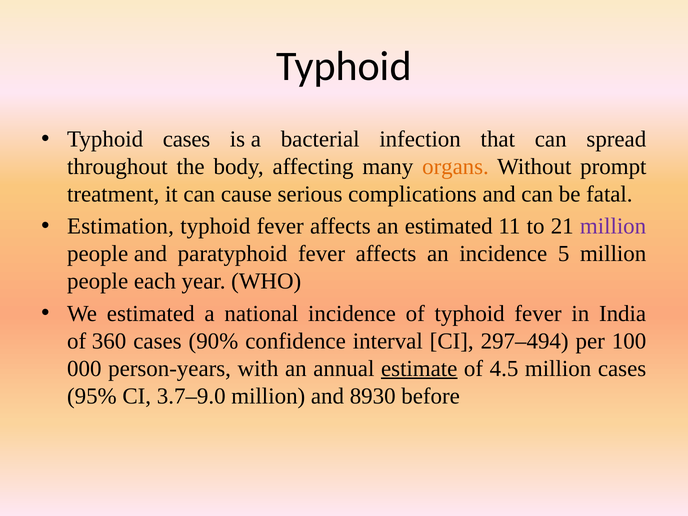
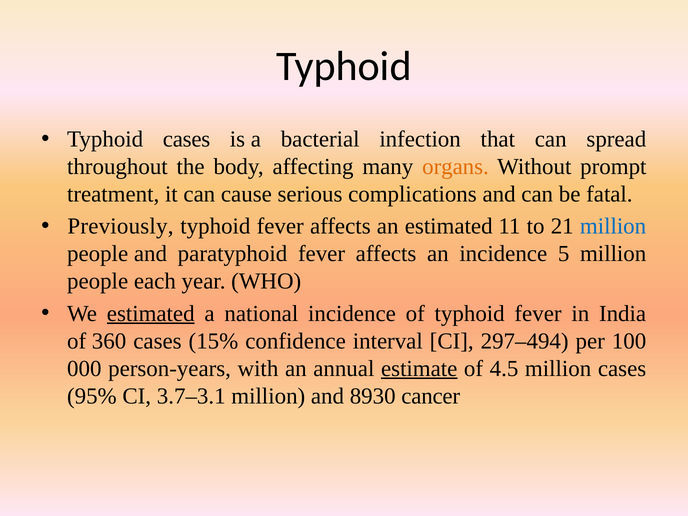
Estimation: Estimation -> Previously (120, 226)
million colour: purple -> blue (613, 226)
estimated underline: none -> present (151, 313)
90%: 90% -> 15% (213, 341)
3.7–9.0: 3.7–9.0 -> 3.7–3.1 (191, 396)
before: before -> cancer (431, 396)
